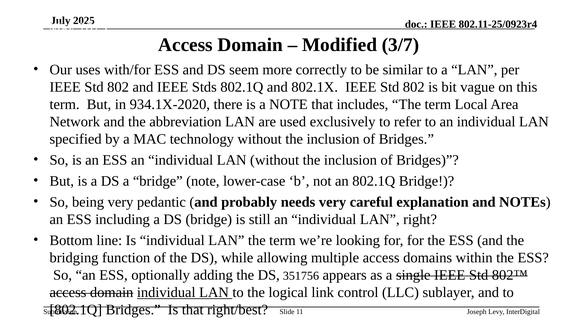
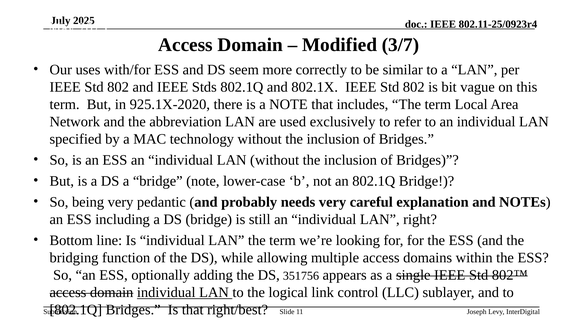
934.1X-2020: 934.1X-2020 -> 925.1X-2020 (170, 104)
